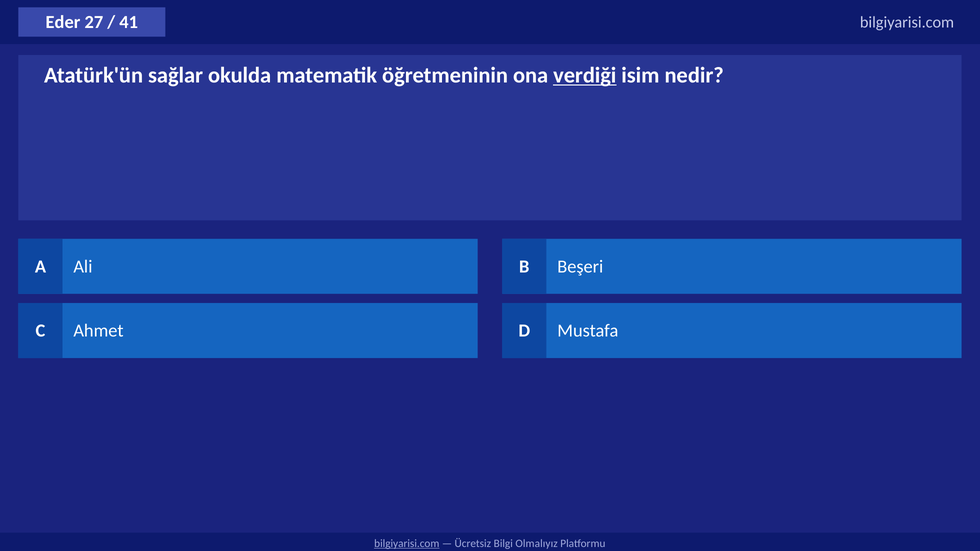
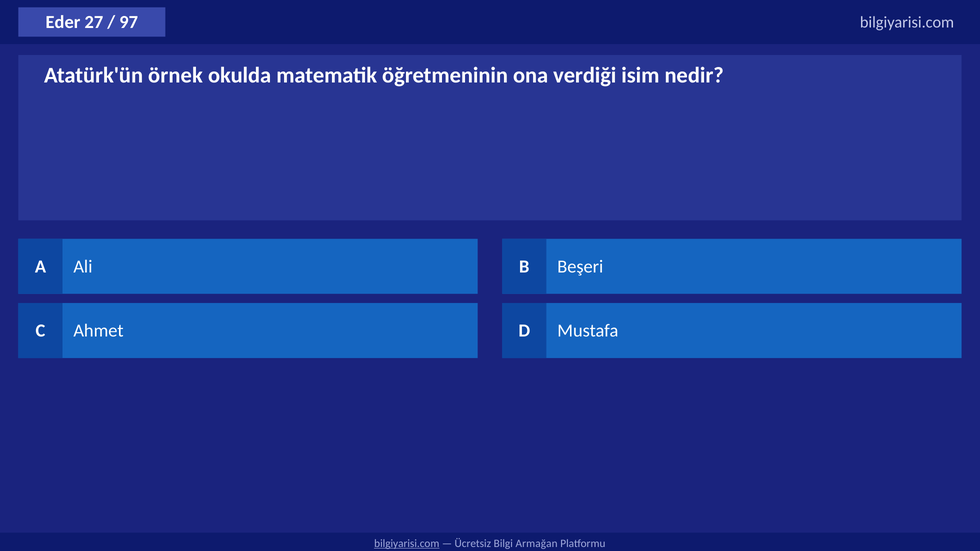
41: 41 -> 97 (129, 22)
sağlar: sağlar -> örnek (175, 75)
verdiği underline: present -> none (585, 75)
Olmalıyız: Olmalıyız -> Armağan (537, 544)
